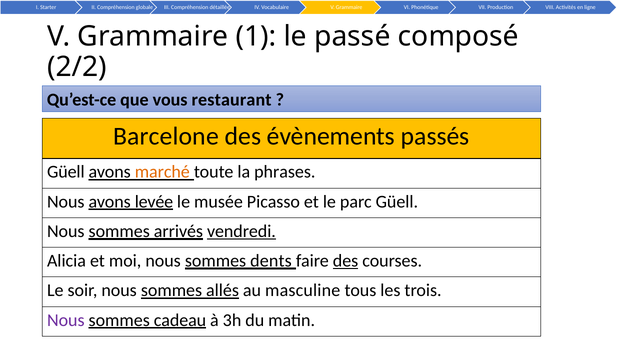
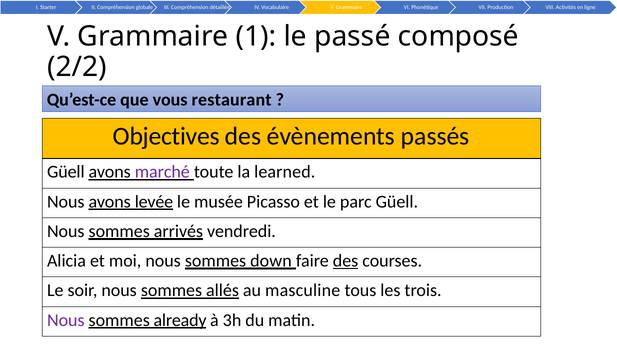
Barcelone: Barcelone -> Objectives (166, 137)
marché colour: orange -> purple (162, 172)
phrases: phrases -> learned (285, 172)
vendredi underline: present -> none (241, 231)
dents: dents -> down (271, 261)
cadeau: cadeau -> already (180, 320)
